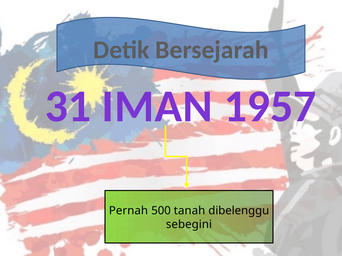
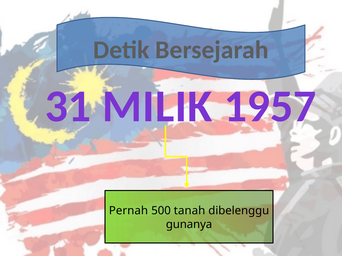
IMAN: IMAN -> MILIK (157, 107)
sebegini: sebegini -> gunanya (189, 225)
